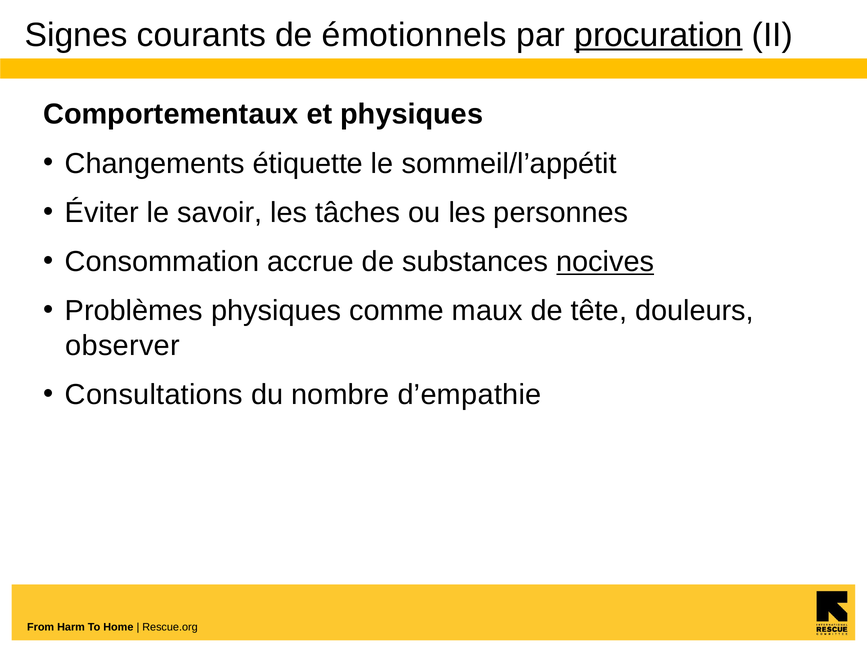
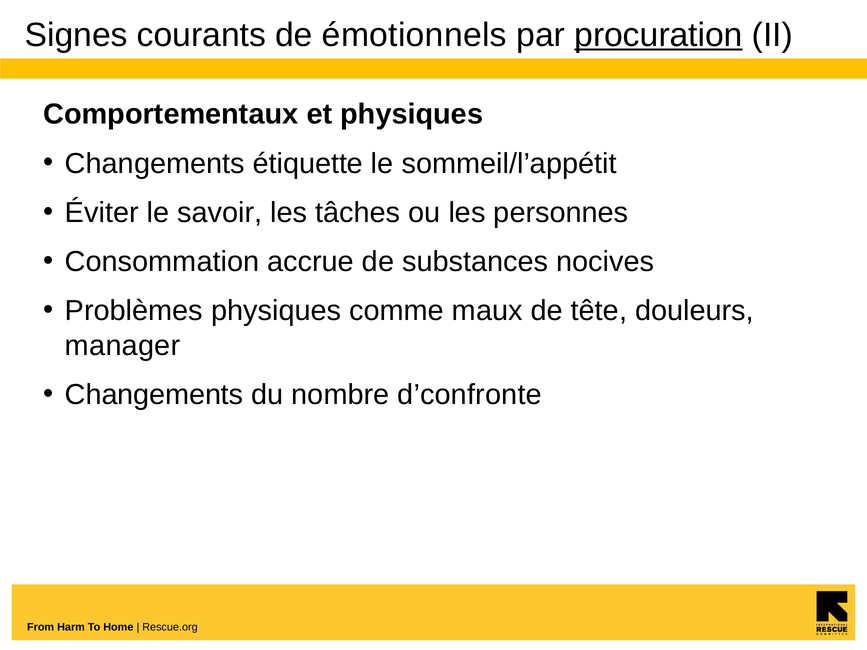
nocives underline: present -> none (605, 262)
observer: observer -> manager (123, 346)
Consultations: Consultations -> Changements (154, 395)
d’empathie: d’empathie -> d’confronte (470, 395)
